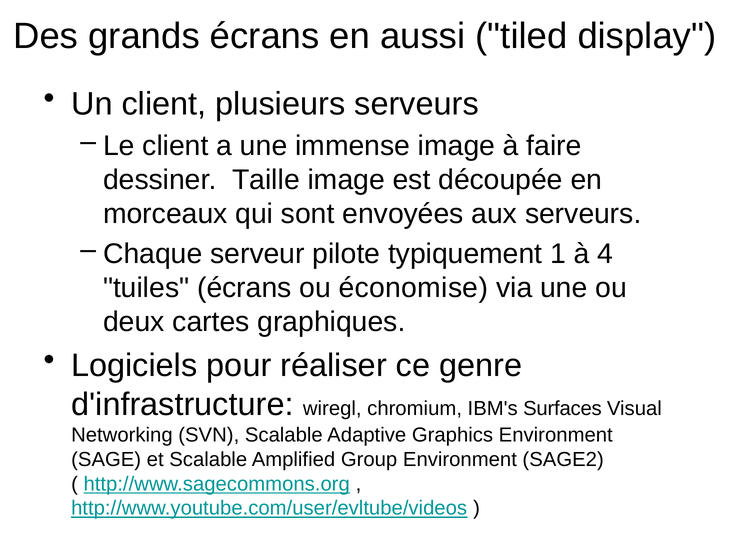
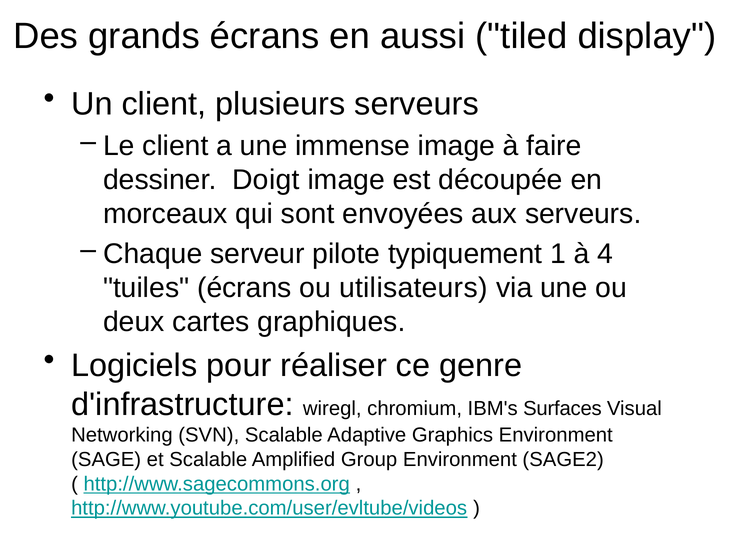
Taille: Taille -> Doigt (266, 180)
économise: économise -> utilisateurs (413, 288)
